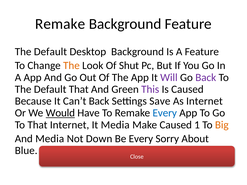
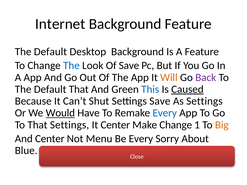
Remake: Remake -> Internet (60, 24)
The colour: orange -> blue (71, 66)
Of Shut: Shut -> Save (129, 66)
Will colour: purple -> orange (169, 78)
This colour: purple -> blue (150, 89)
Caused underline: none -> present (187, 89)
Can’t Back: Back -> Shut (99, 101)
As Internet: Internet -> Settings (204, 101)
That Internet: Internet -> Settings (70, 125)
It Media: Media -> Center (115, 125)
Make Caused: Caused -> Change (176, 125)
And Media: Media -> Center (50, 139)
Down: Down -> Menu (99, 139)
